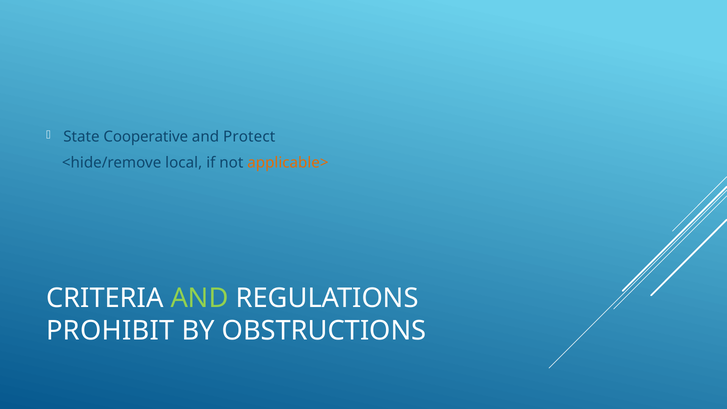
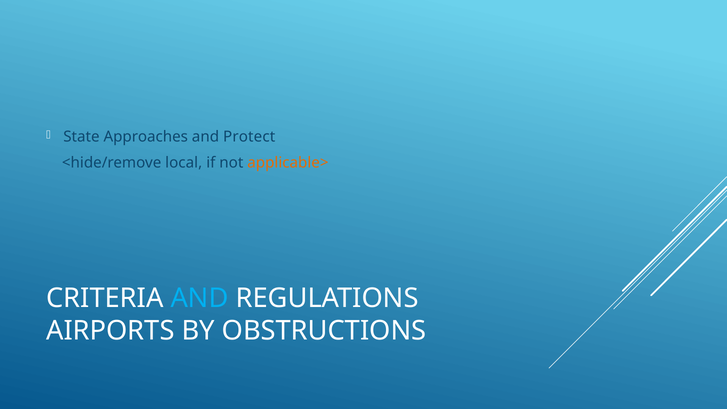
Cooperative: Cooperative -> Approaches (146, 137)
AND colour: light green -> light blue (200, 298)
PROHIBIT: PROHIBIT -> AIRPORTS (110, 331)
